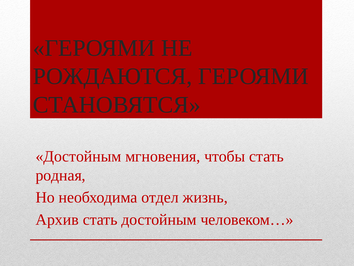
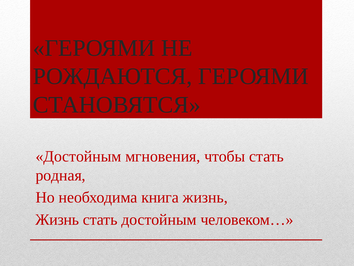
отдел: отдел -> книга (160, 197)
Архив: Архив -> Жизнь (57, 219)
